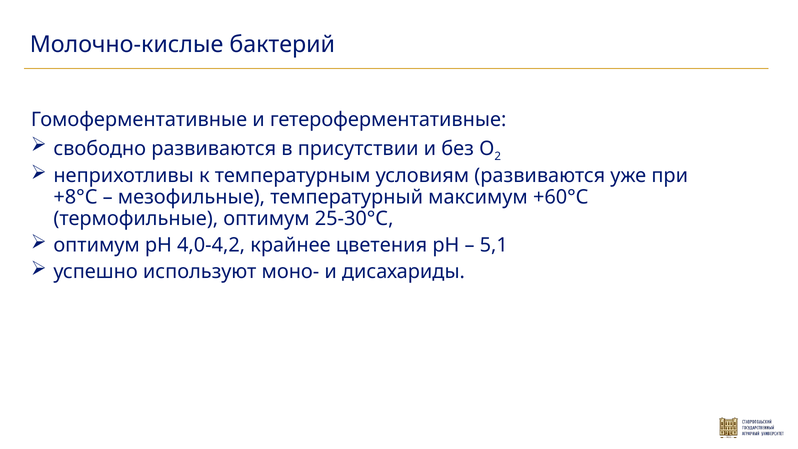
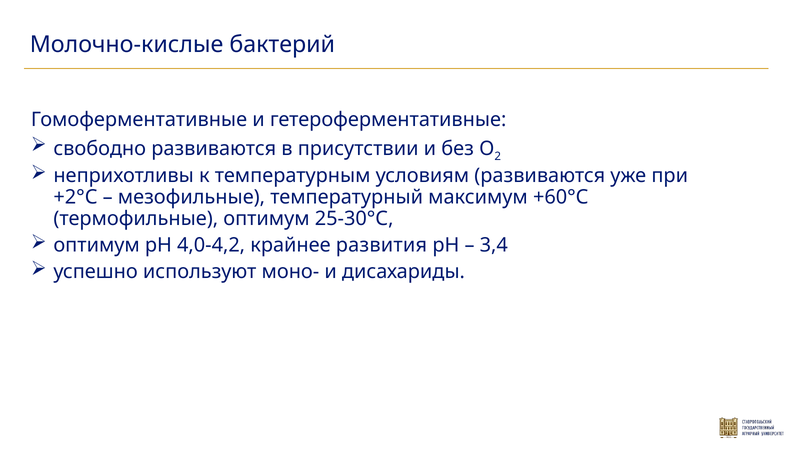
+8°С: +8°С -> +2°С (75, 197)
цветения: цветения -> развития (381, 245)
5,1: 5,1 -> 3,4 (494, 245)
